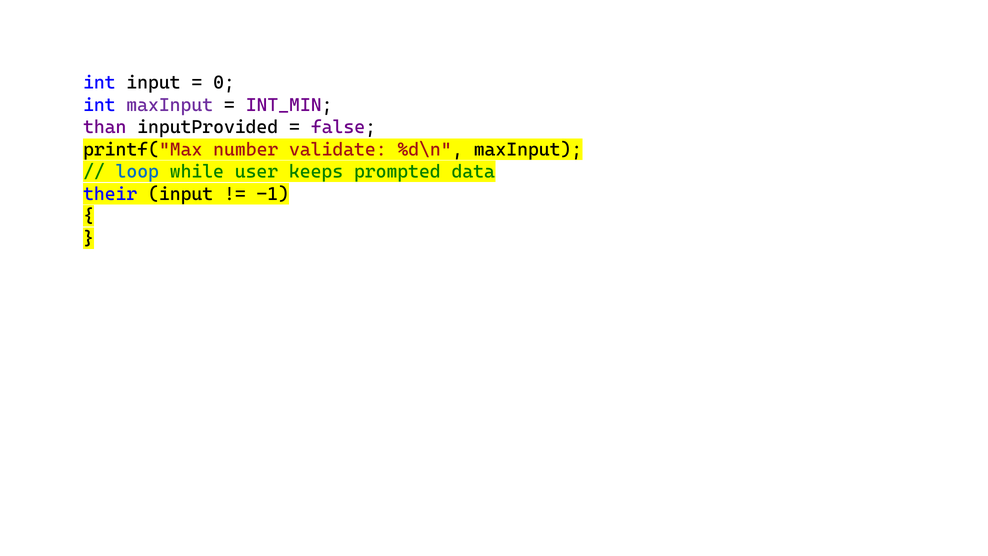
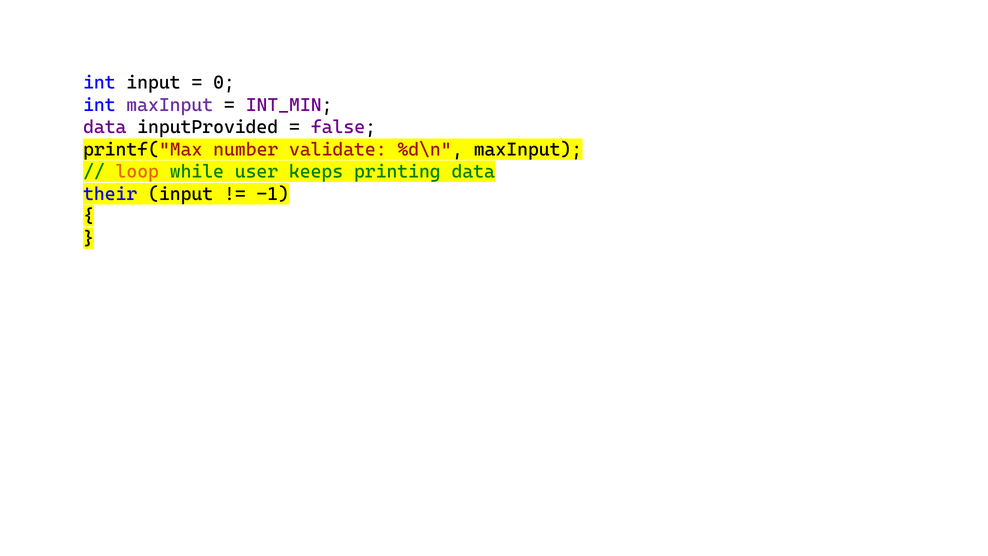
than: than -> data (105, 127)
loop colour: blue -> orange (137, 172)
prompted: prompted -> printing (397, 172)
